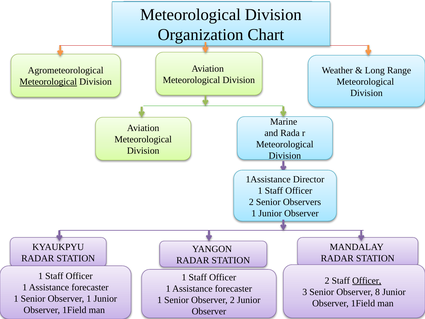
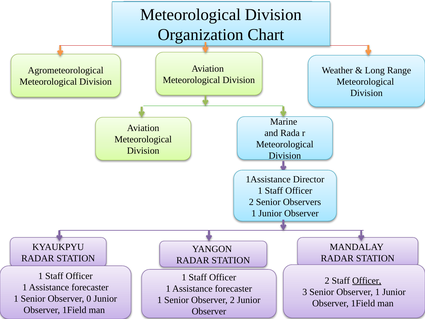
Meteorological underline: present -> none (48, 82)
Senior Observer 8: 8 -> 1 (377, 292)
Senior Observer 1: 1 -> 0 (89, 298)
